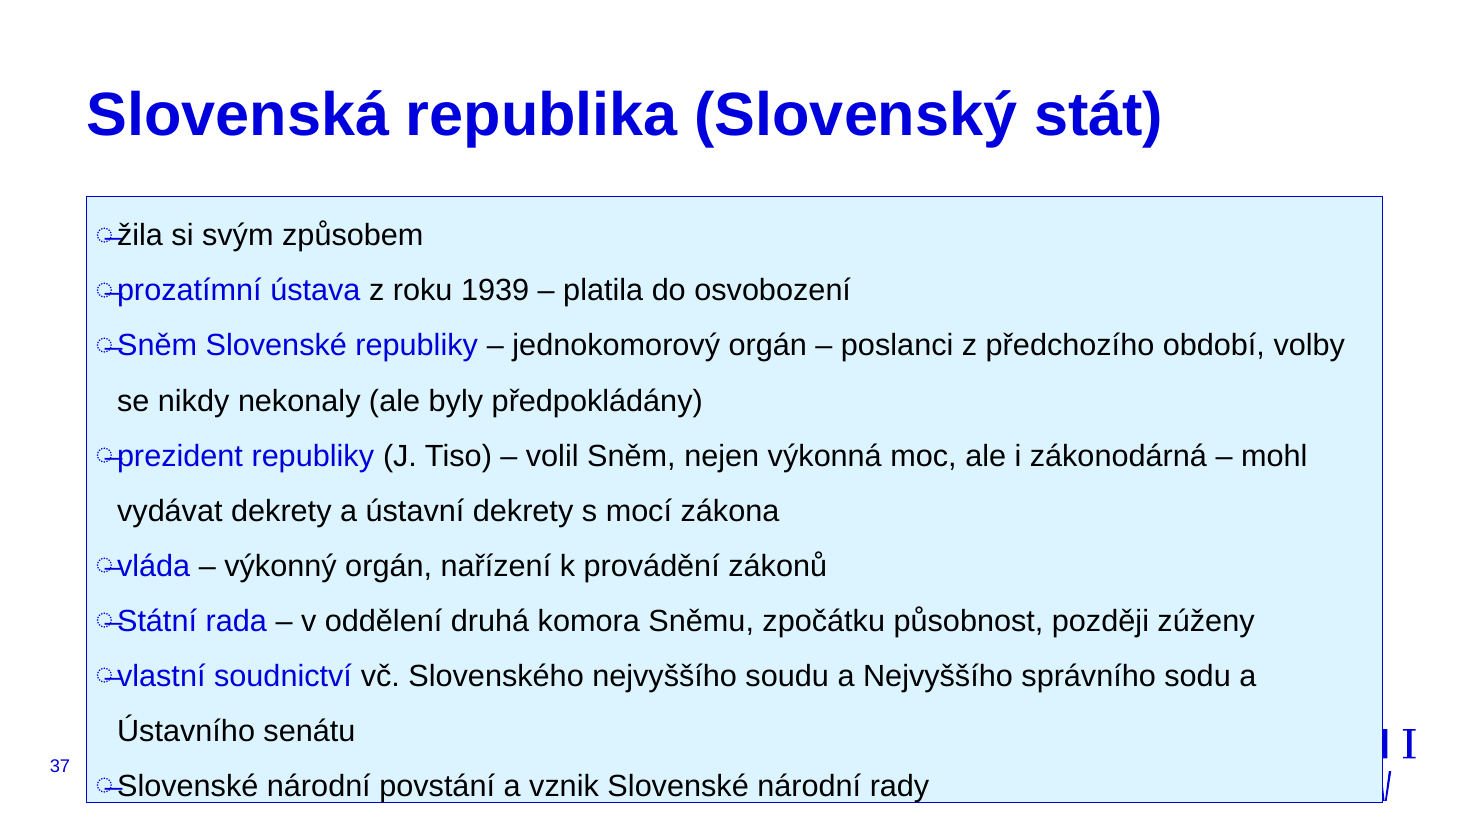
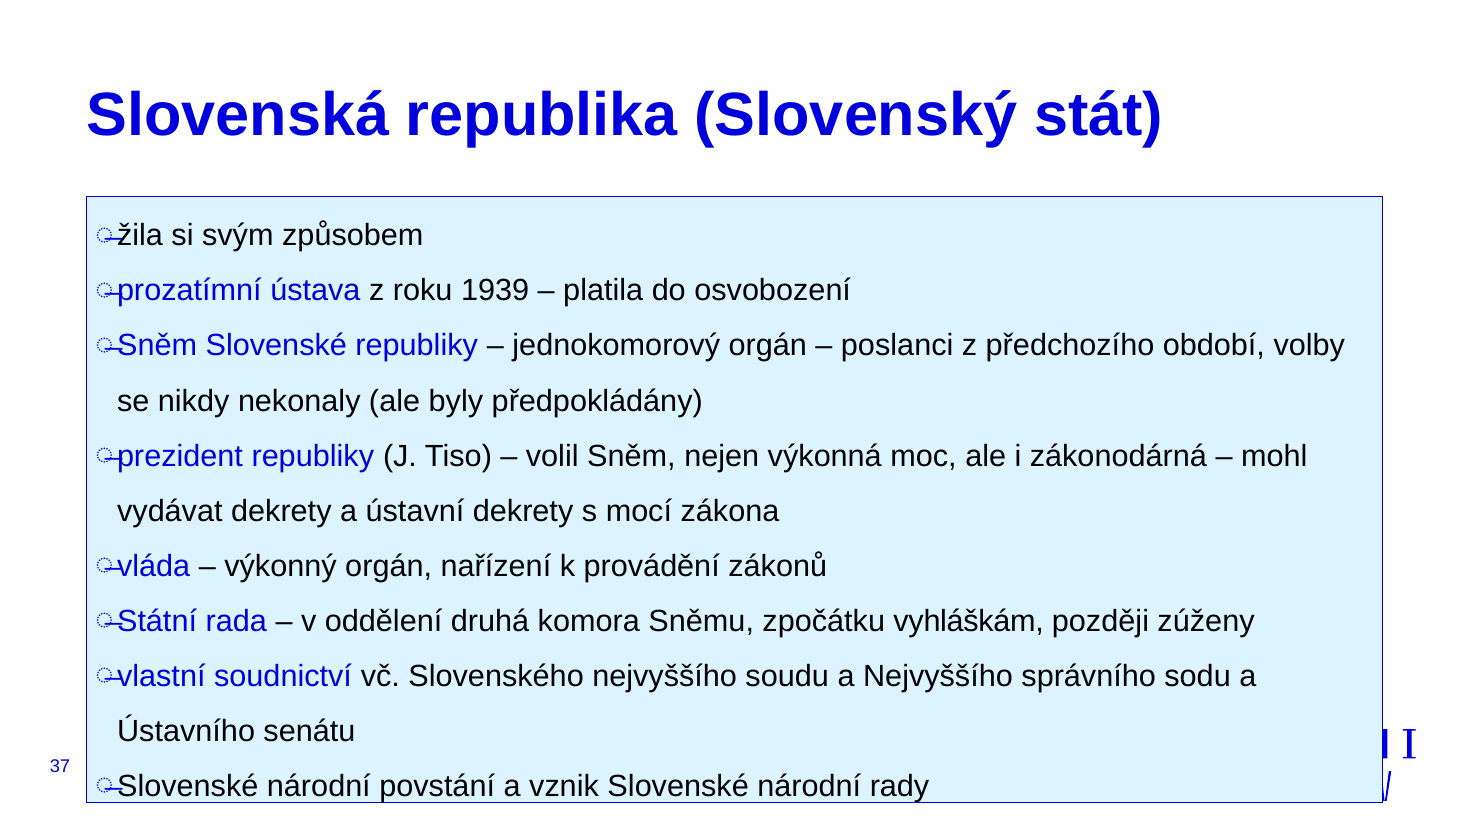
působnost: působnost -> vyhláškám (969, 621)
